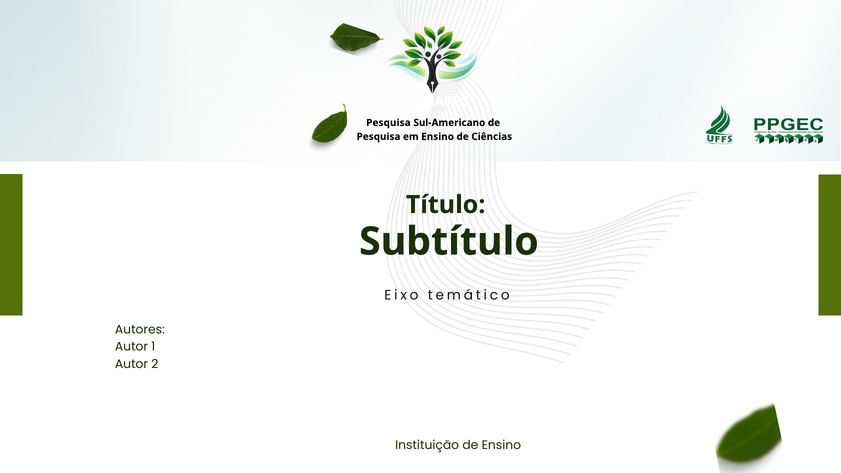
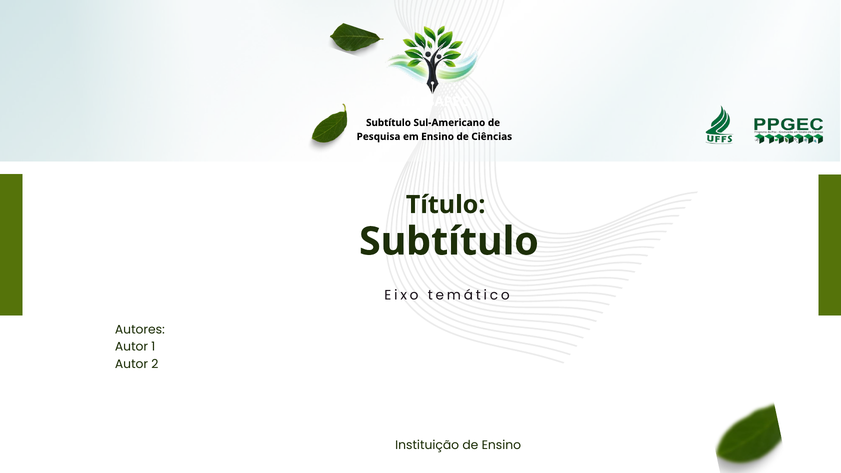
Pesquisa: Pesquisa -> Subtítulo (389, 123)
